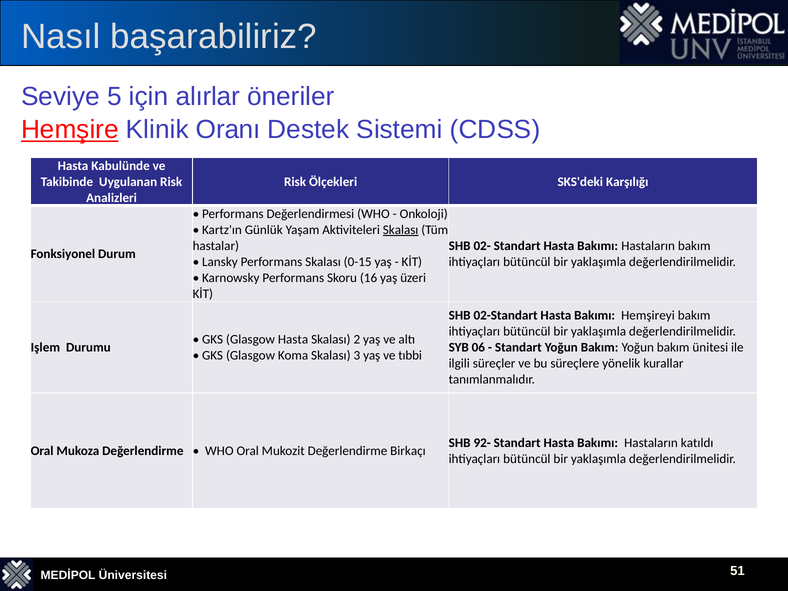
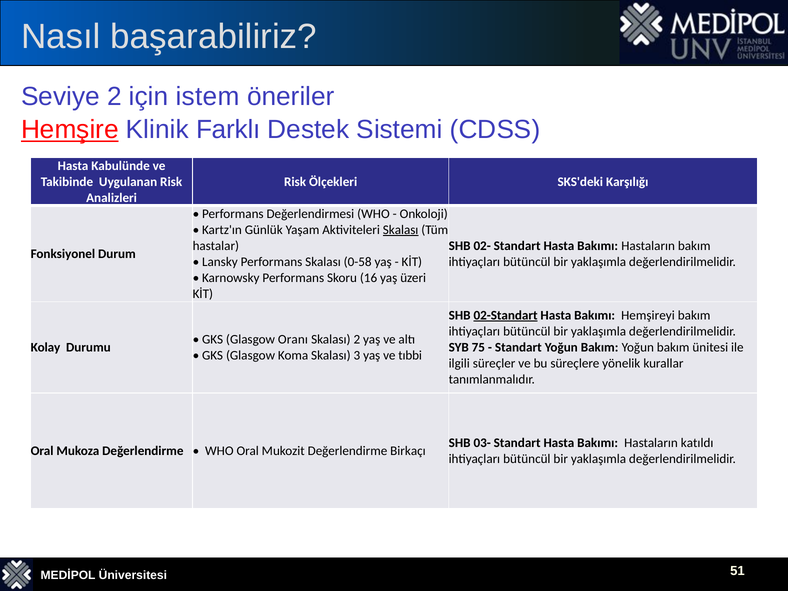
Seviye 5: 5 -> 2 (114, 97)
alırlar: alırlar -> istem (208, 97)
Oranı: Oranı -> Farklı (228, 130)
0-15: 0-15 -> 0-58 (358, 262)
02-Standart underline: none -> present (506, 315)
Glasgow Hasta: Hasta -> Oranı (293, 340)
Işlem: Işlem -> Kolay (45, 348)
06: 06 -> 75 (478, 348)
92-: 92- -> 03- (482, 443)
